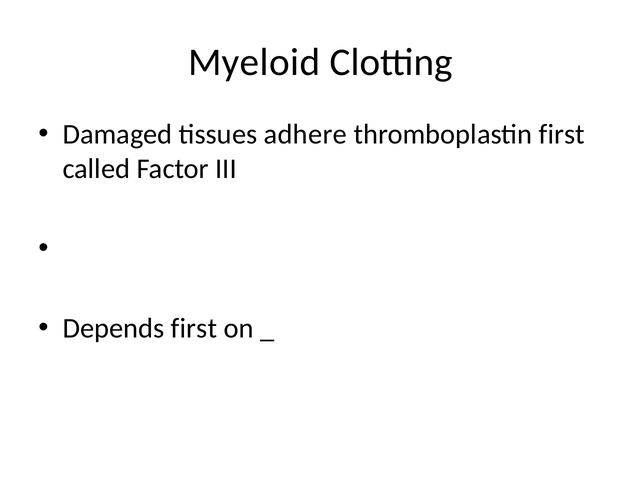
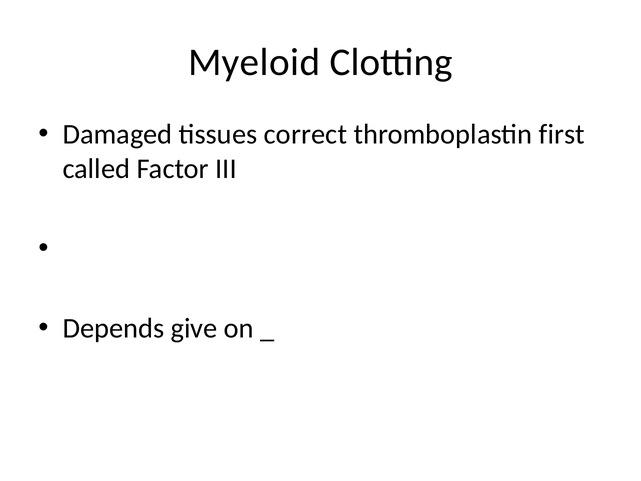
adhere: adhere -> correct (305, 134)
Depends first: first -> give (194, 328)
